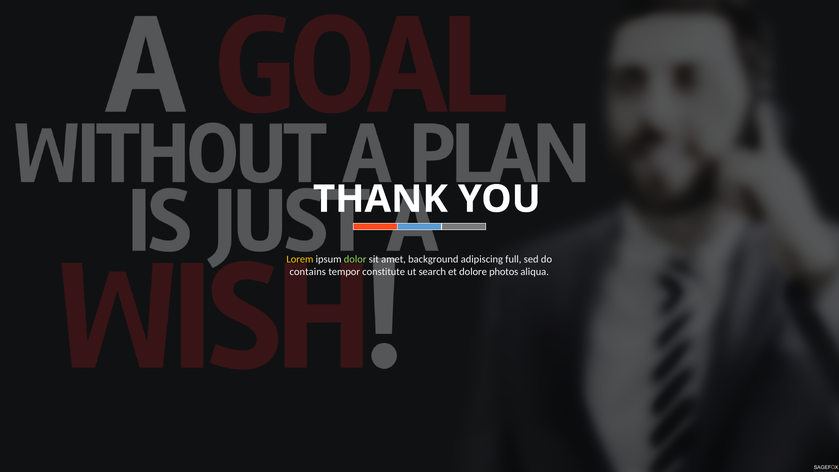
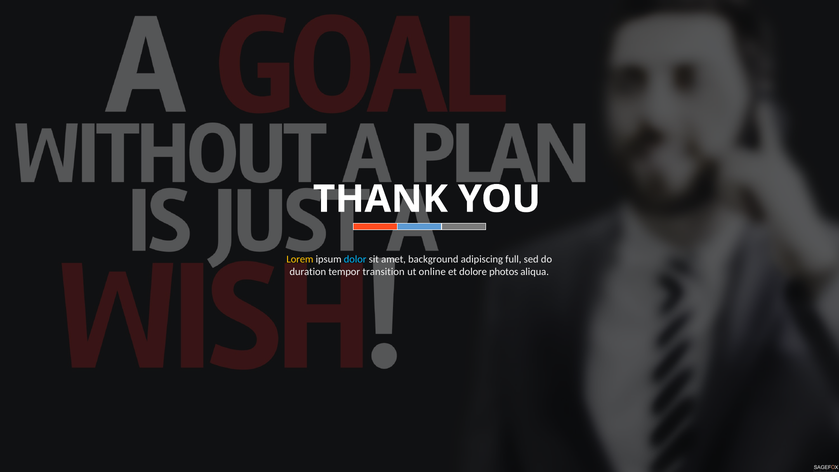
dolor colour: light green -> light blue (355, 259)
contains: contains -> duration (308, 272)
constitute: constitute -> transition (384, 272)
search: search -> online (432, 272)
